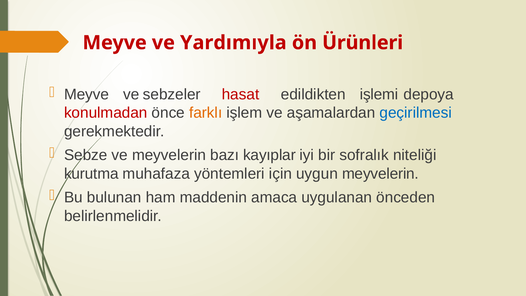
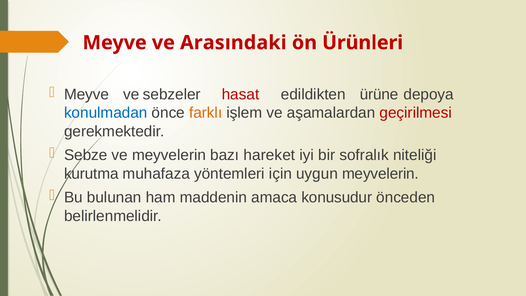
Yardımıyla: Yardımıyla -> Arasındaki (233, 43)
işlemi: işlemi -> ürüne (379, 94)
konulmadan colour: red -> blue (106, 113)
geçirilmesi colour: blue -> red (416, 113)
kayıplar: kayıplar -> hareket (269, 155)
uygulanan: uygulanan -> konusudur (337, 198)
